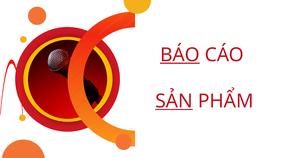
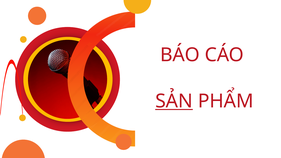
BÁO underline: present -> none (180, 55)
